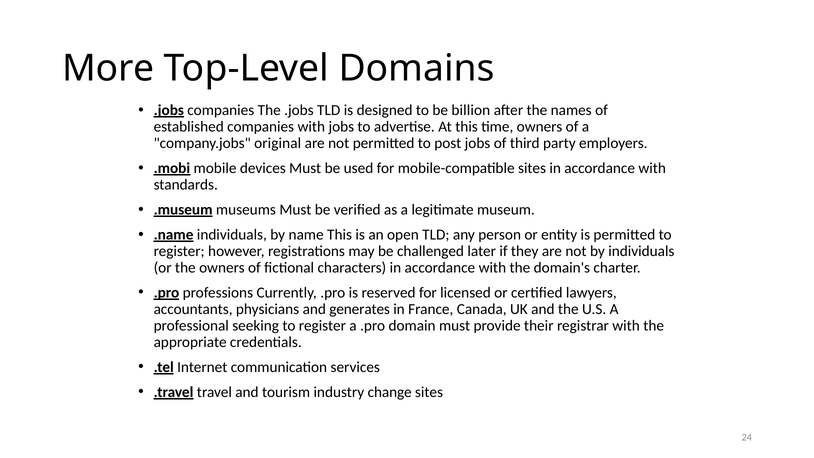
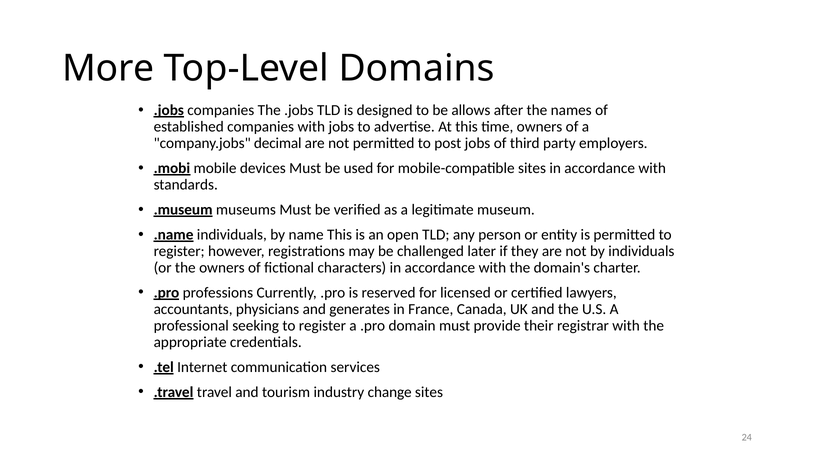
billion: billion -> allows (471, 110)
original: original -> decimal (278, 143)
